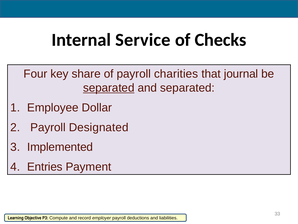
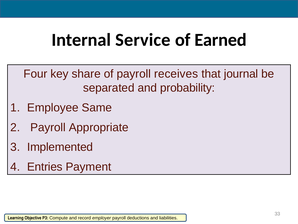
Checks: Checks -> Earned (221, 40)
charities: charities -> receives (176, 74)
separated underline: present -> none (109, 88)
and separated: separated -> probability (188, 88)
Dollar: Dollar -> Same (97, 107)
Designated: Designated -> Appropriate (99, 127)
